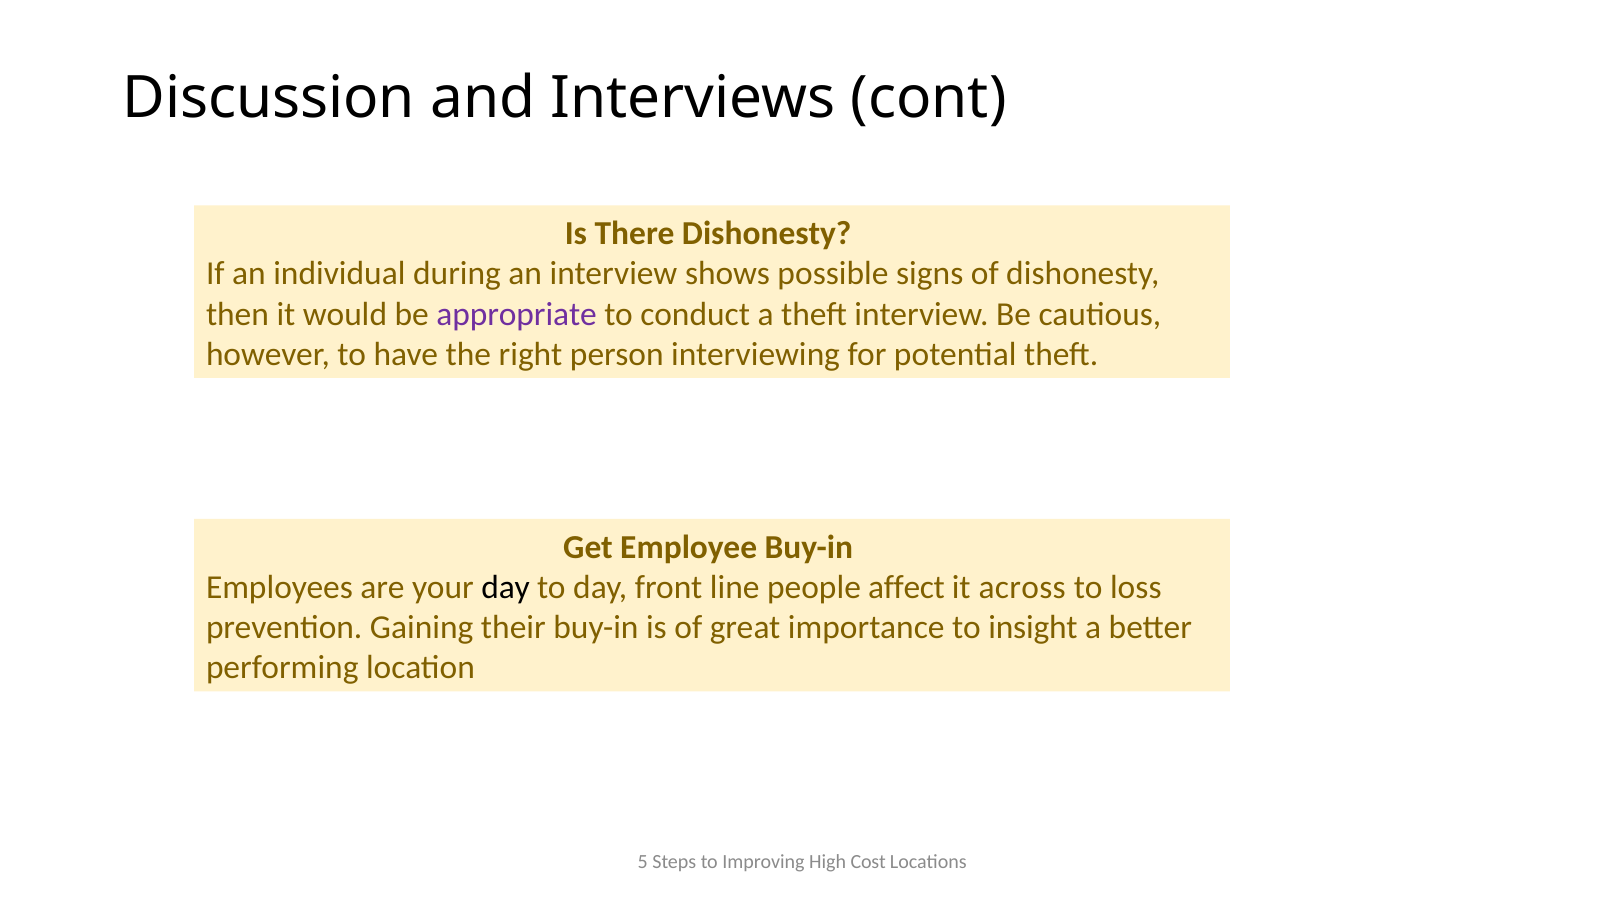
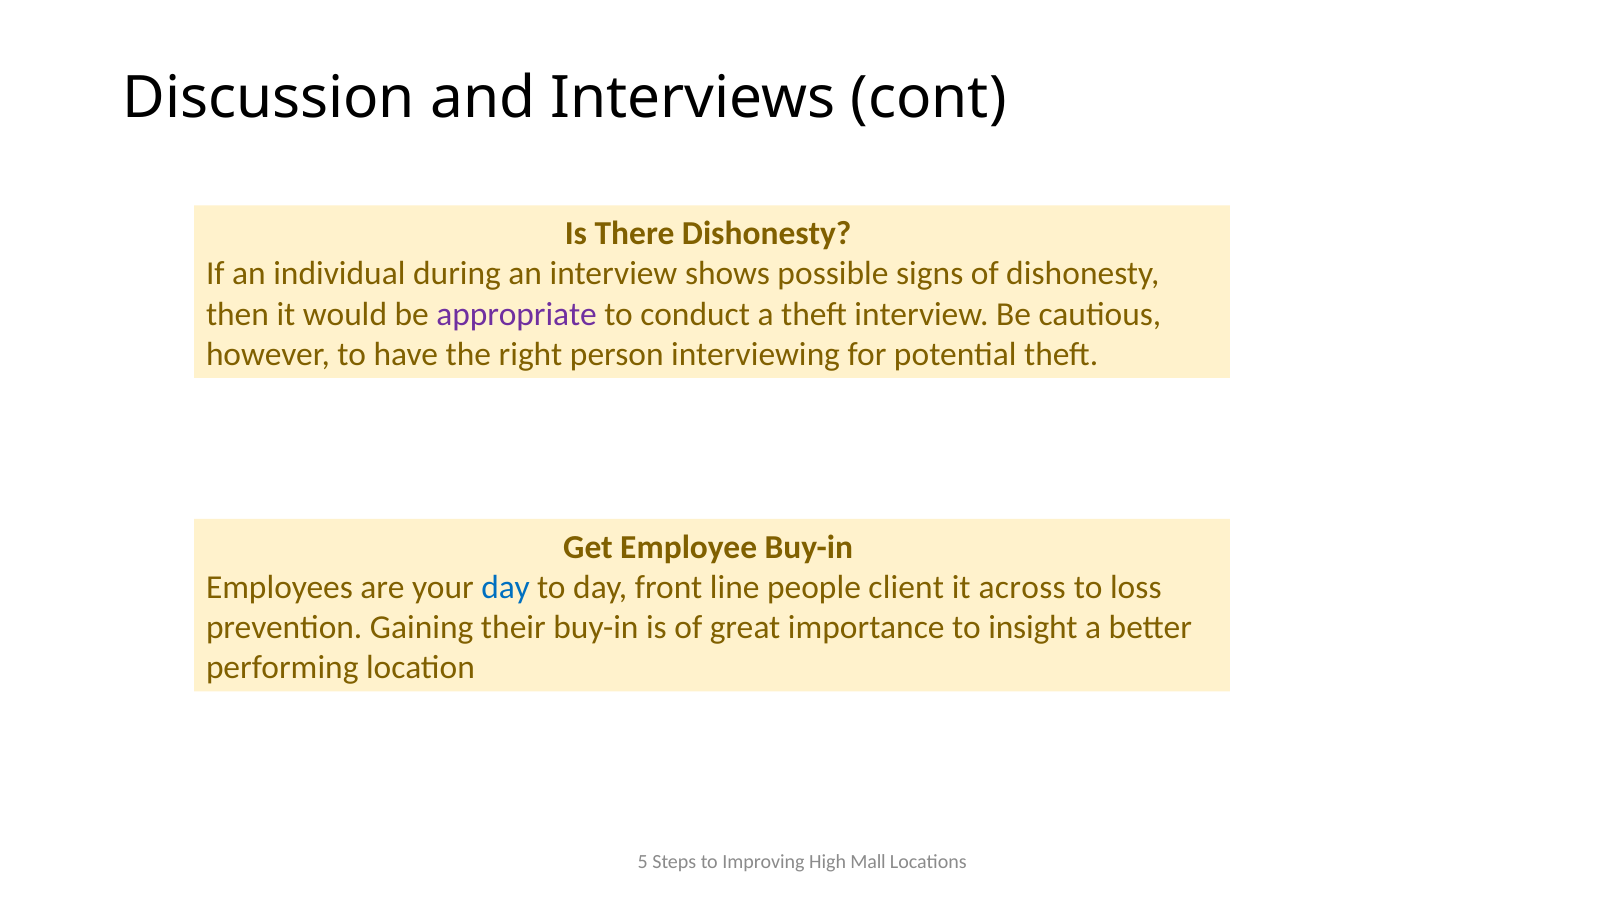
day colour: black -> blue (506, 587)
affect: affect -> client (906, 587)
Cost: Cost -> Mall (868, 862)
